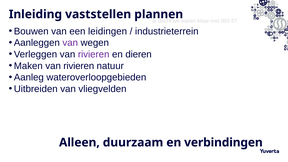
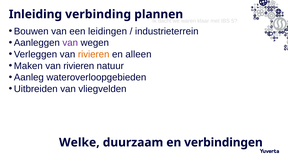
vaststellen: vaststellen -> verbinding (98, 14)
rivieren colour: purple -> orange (94, 54)
dieren: dieren -> alleen (138, 54)
Alleen: Alleen -> Welke (79, 142)
